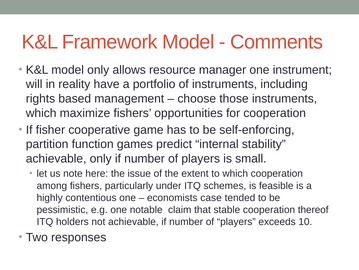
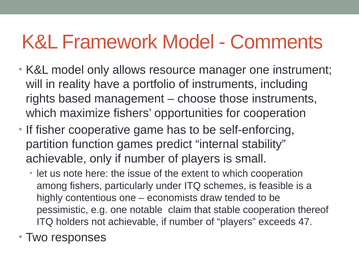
case: case -> draw (211, 197)
10: 10 -> 47 (305, 221)
